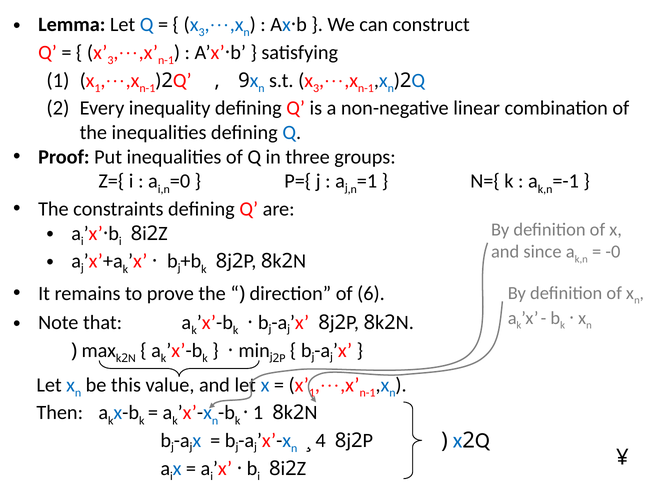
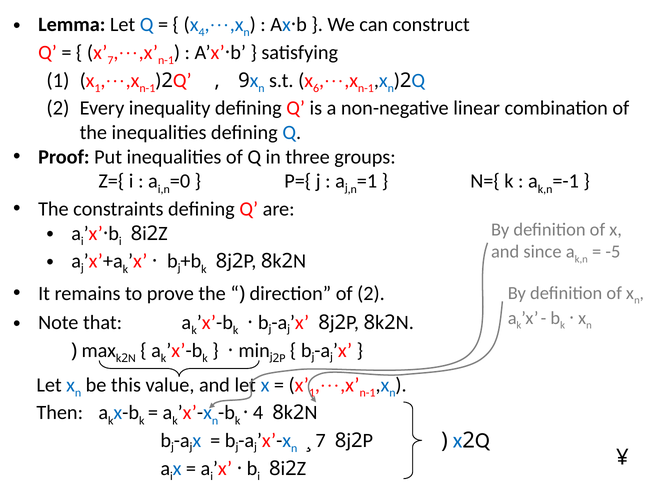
3: 3 -> 4 (202, 33)
3: 3 -> 7 (110, 60)
s.t x 3: 3 -> 6 (316, 88)
-0: -0 -> -5 (613, 252)
of 6: 6 -> 2 (371, 294)
1: 1 -> 4 (258, 413)
4: 4 -> 7 (321, 441)
